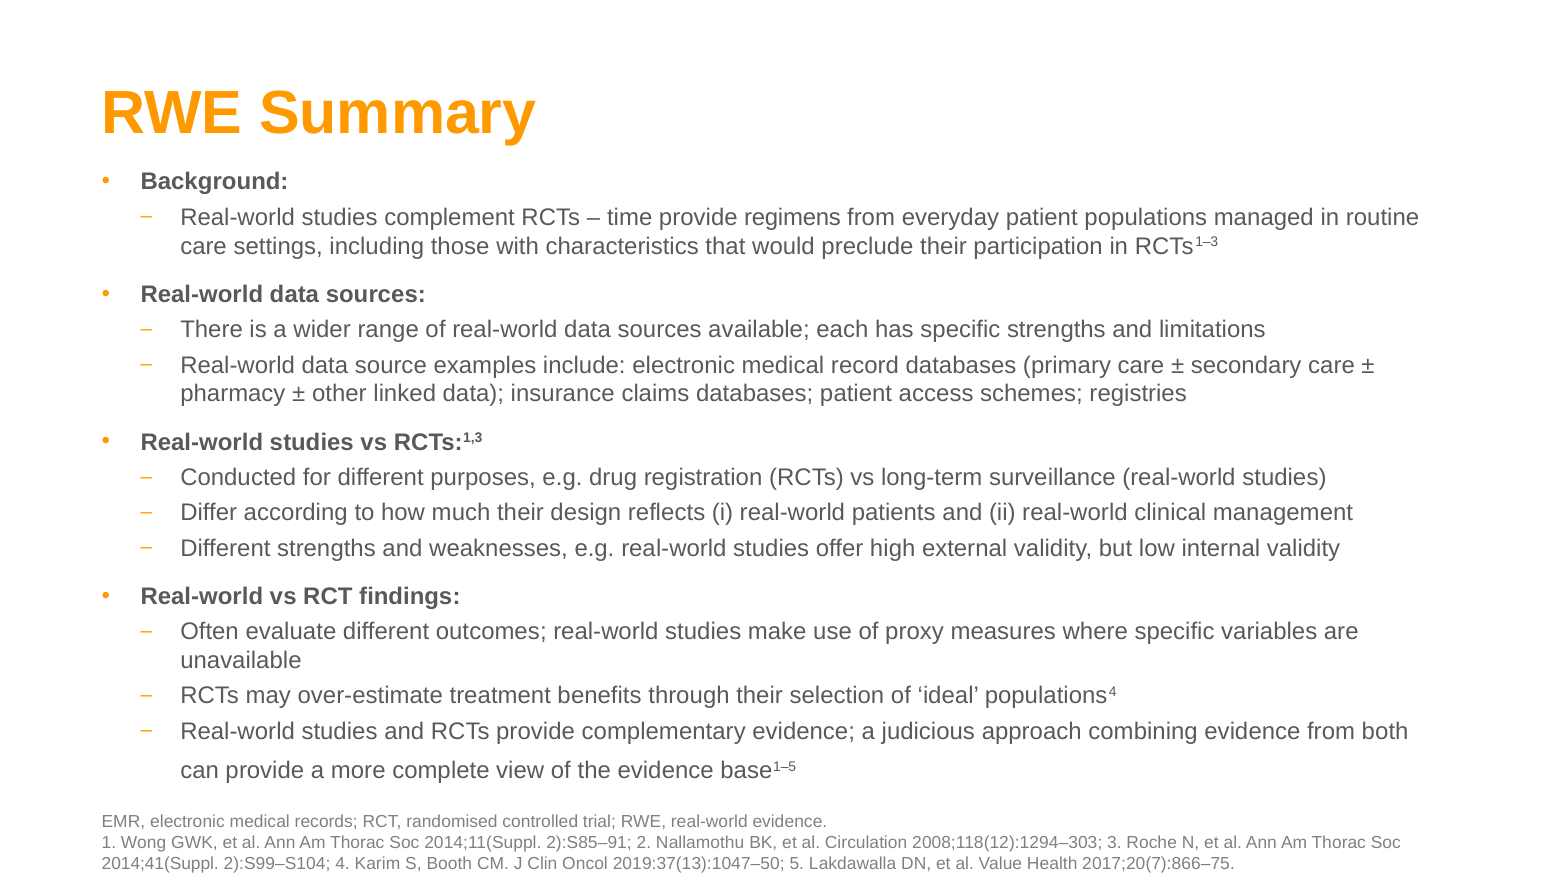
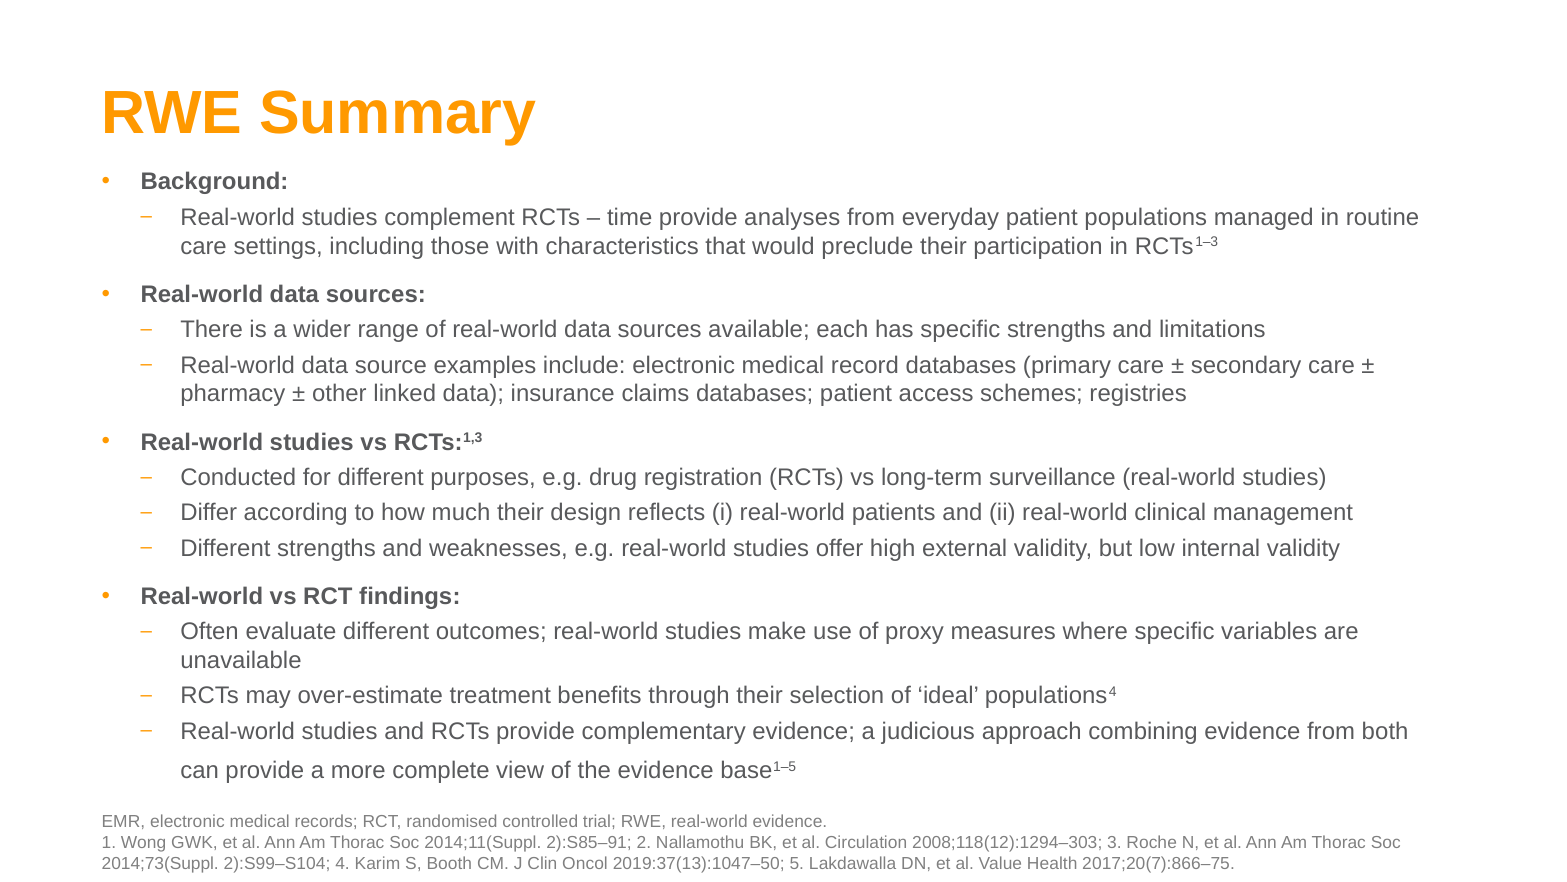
regimens: regimens -> analyses (792, 217)
2014;41(Suppl: 2014;41(Suppl -> 2014;73(Suppl (160, 863)
